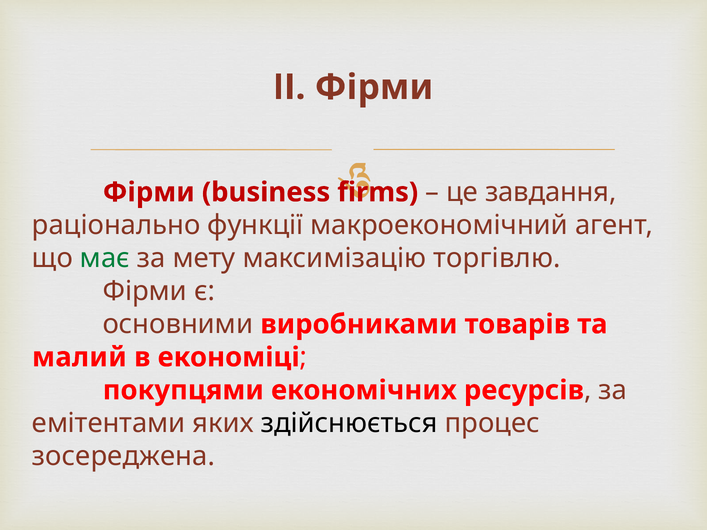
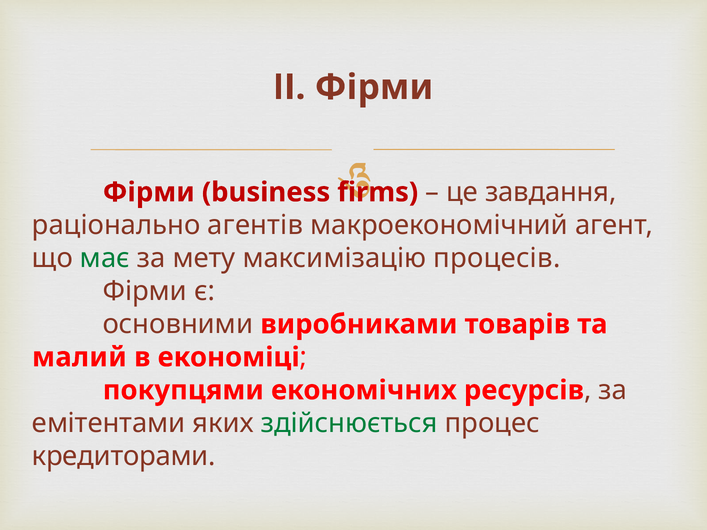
функції: функції -> агентів (255, 225)
торгівлю: торгівлю -> процесів (497, 258)
здійснюється colour: black -> green (349, 423)
зосереджена: зосереджена -> кредиторами (124, 456)
